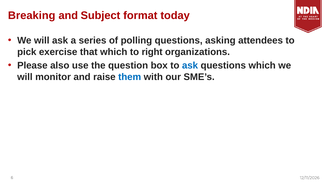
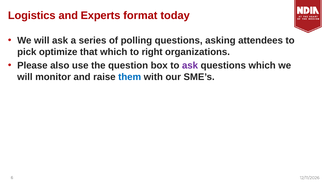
Breaking: Breaking -> Logistics (32, 15)
Subject: Subject -> Experts (101, 15)
exercise: exercise -> optimize (58, 52)
ask colour: blue -> purple (190, 66)
